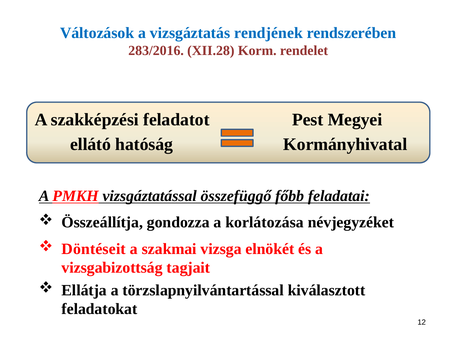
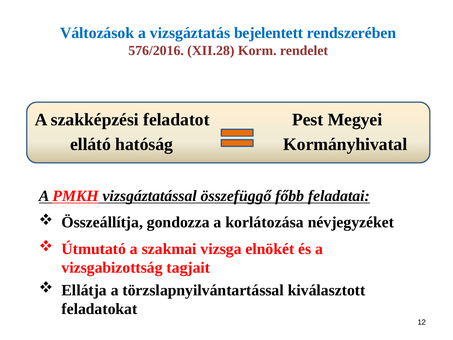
rendjének: rendjének -> bejelentett (269, 33)
283/2016: 283/2016 -> 576/2016 (156, 50)
Döntéseit: Döntéseit -> Útmutató (94, 249)
